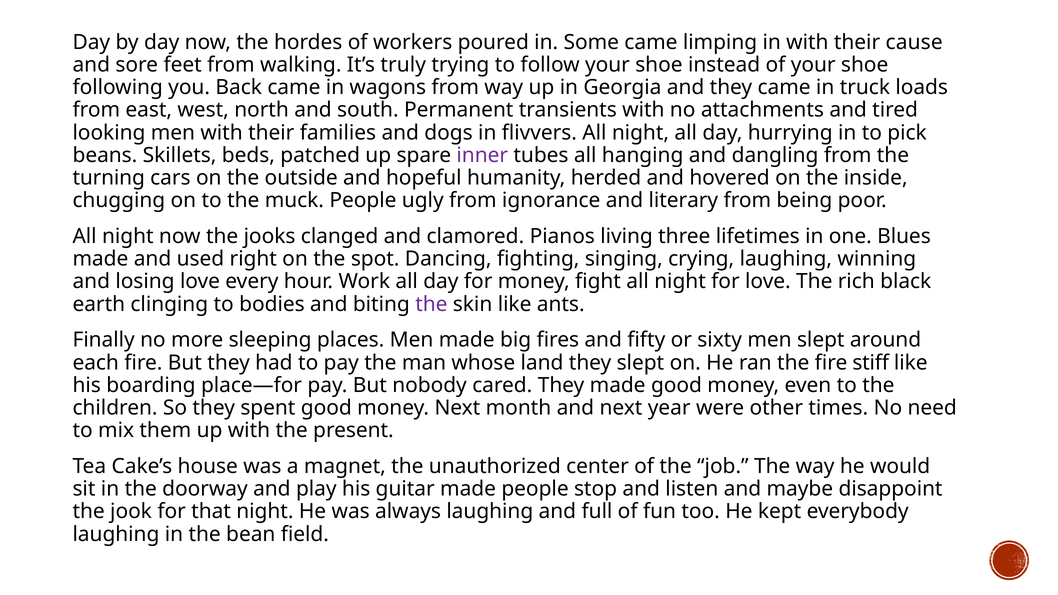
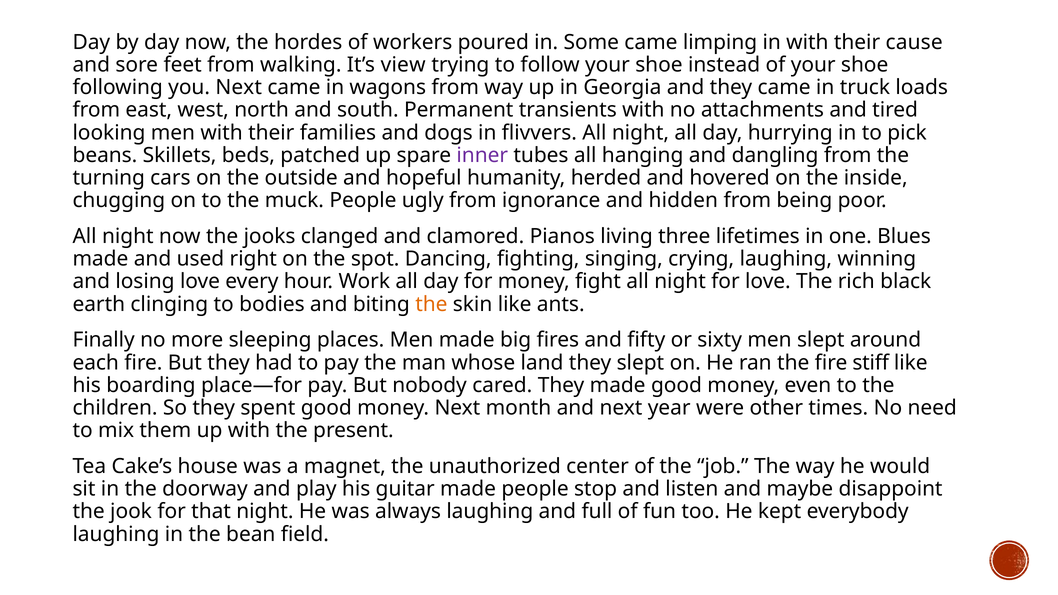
truly: truly -> view (403, 65)
you Back: Back -> Next (239, 87)
literary: literary -> hidden (683, 201)
the colour: purple -> orange (431, 304)
